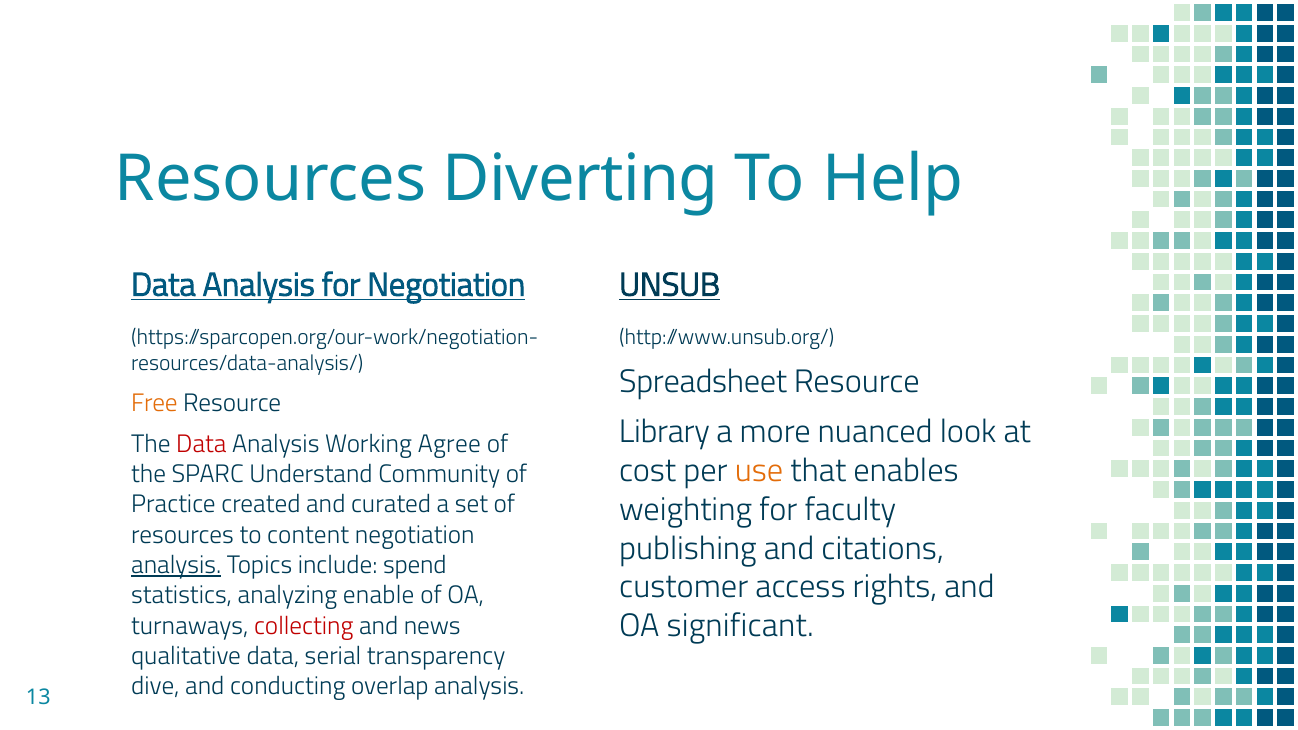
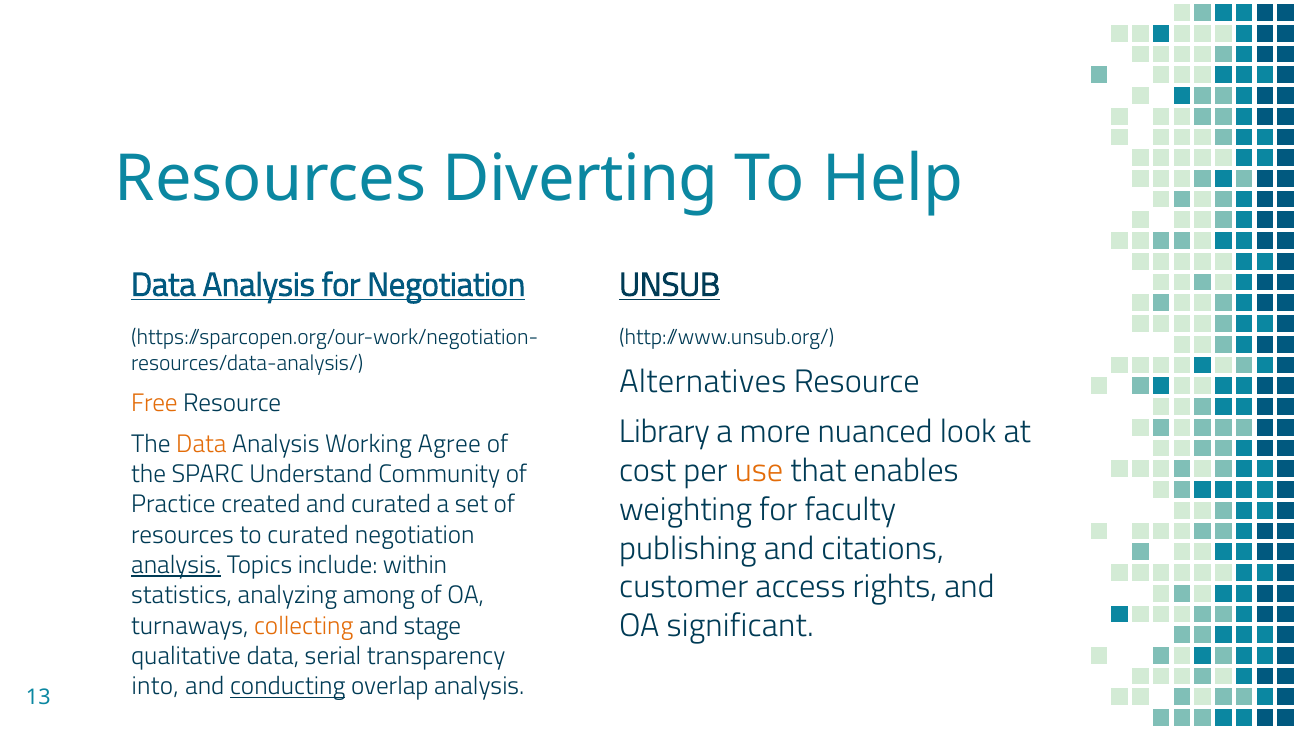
Spreadsheet: Spreadsheet -> Alternatives (703, 382)
Data colour: red -> orange (201, 444)
to content: content -> curated (308, 535)
spend: spend -> within (415, 565)
enable: enable -> among (379, 596)
collecting colour: red -> orange (304, 626)
news: news -> stage (432, 626)
dive: dive -> into (155, 687)
conducting underline: none -> present (288, 687)
